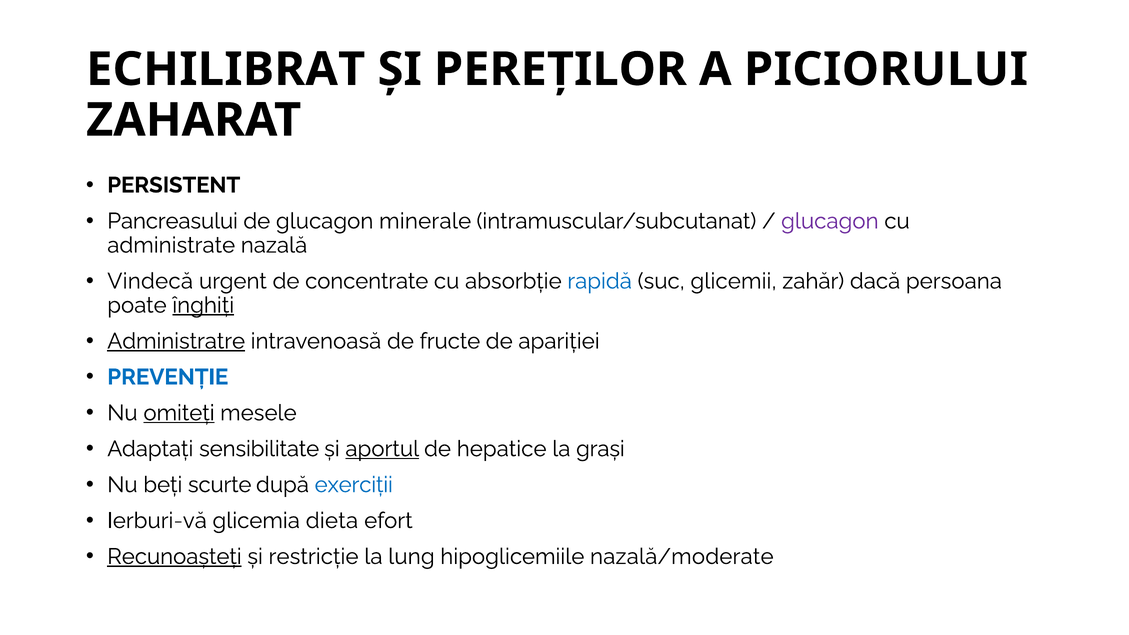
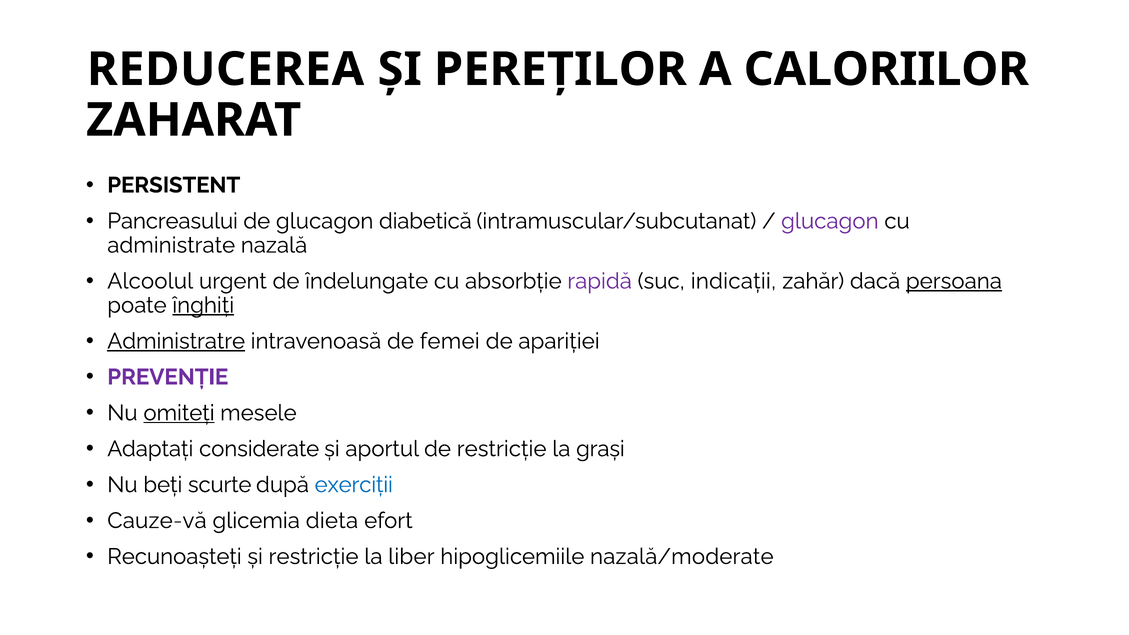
ECHILIBRAT: ECHILIBRAT -> REDUCEREA (226, 69)
PICIORULUI: PICIORULUI -> CALORIILOR (886, 69)
minerale: minerale -> diabetică (425, 221)
Vindecă: Vindecă -> Alcoolul (150, 281)
concentrate: concentrate -> îndelungate (367, 281)
rapidă colour: blue -> purple (600, 281)
glicemii: glicemii -> indicații (733, 281)
persoana underline: none -> present (954, 281)
fructe: fructe -> femei (450, 341)
PREVENȚIE colour: blue -> purple (168, 377)
sensibilitate: sensibilitate -> considerate (259, 449)
aportul underline: present -> none (382, 449)
de hepatice: hepatice -> restricție (502, 449)
Ierburi-vă: Ierburi-vă -> Cauze-vă (157, 521)
Recunoașteți underline: present -> none (174, 557)
lung: lung -> liber (411, 557)
